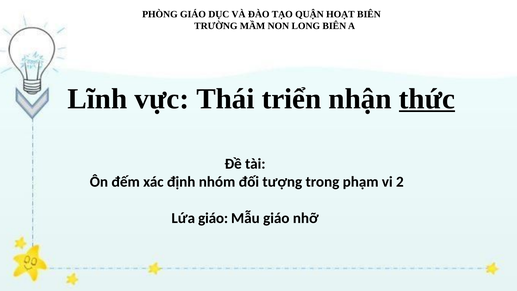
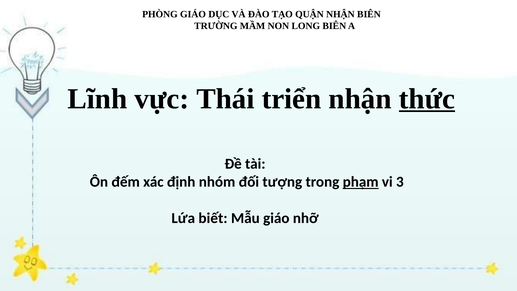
QUẬN HOẠT: HOẠT -> NHẬN (340, 14)
phạm underline: none -> present (361, 182)
2: 2 -> 3 (400, 182)
Lứa giáo: giáo -> biết (213, 218)
